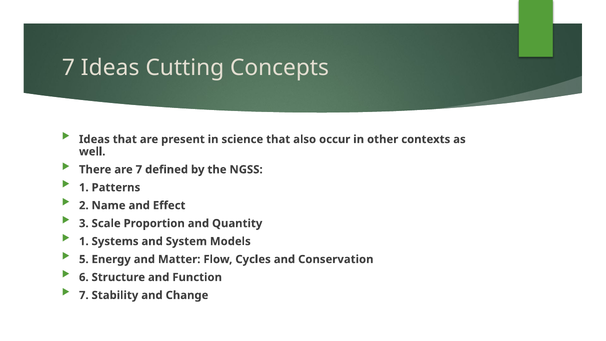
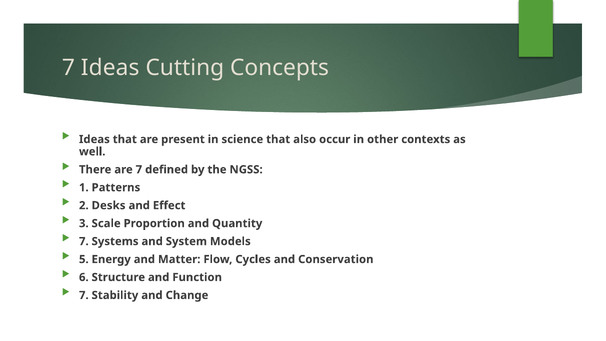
Name: Name -> Desks (109, 205)
1: 1 -> 7 (84, 241)
